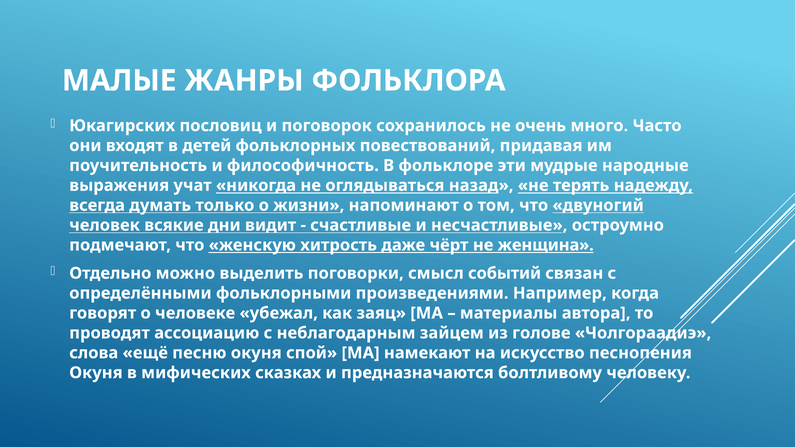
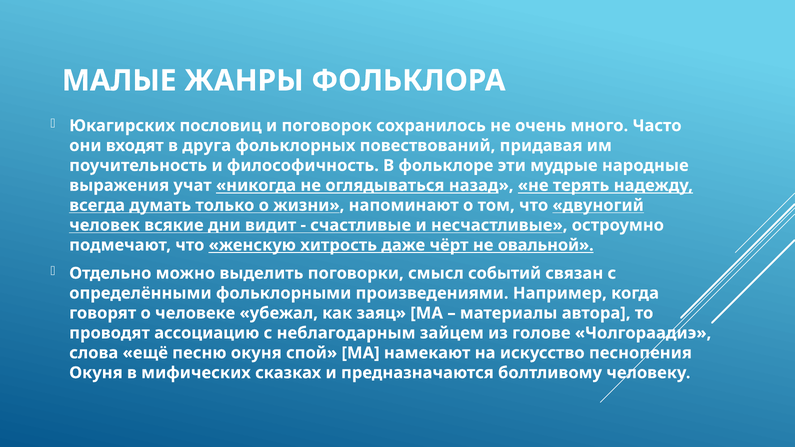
детей: детей -> друга (207, 146)
женщина: женщина -> овальной (546, 245)
